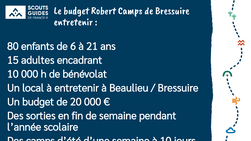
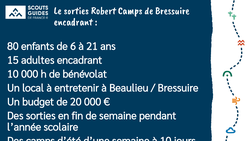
Le budget: budget -> sorties (76, 11)
entretenir: entretenir -> encadrant (73, 22)
